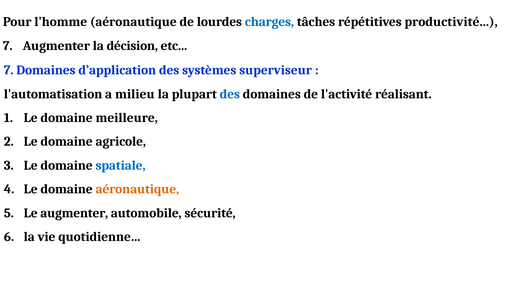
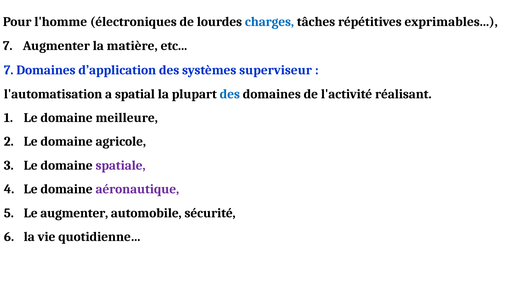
l'homme aéronautique: aéronautique -> électroniques (133, 22)
productivité: productivité -> exprimables (451, 22)
décision: décision -> matière (132, 46)
milieu: milieu -> spatial (135, 94)
spatiale colour: blue -> purple (121, 165)
aéronautique colour: orange -> purple (137, 189)
